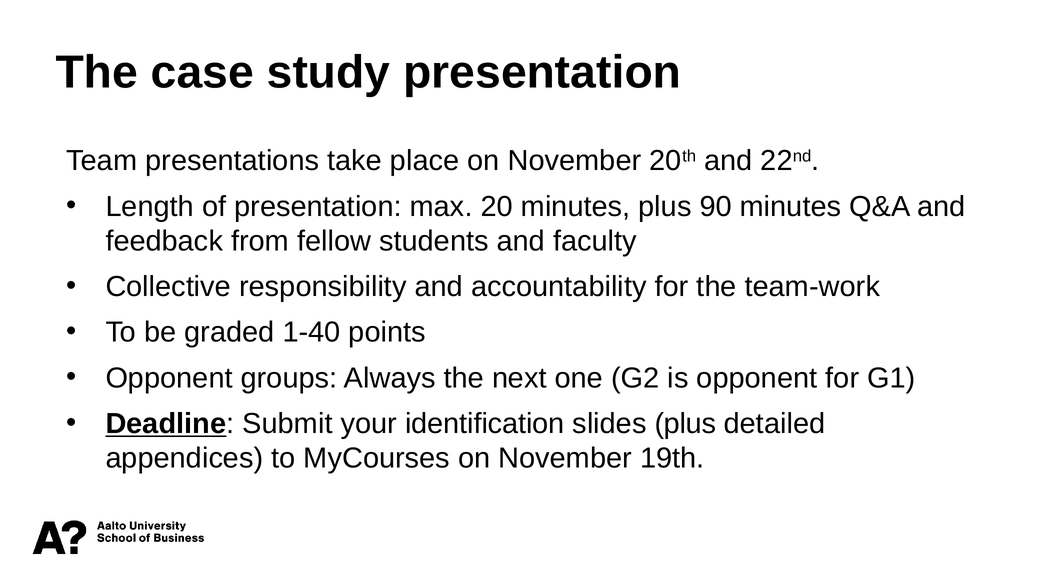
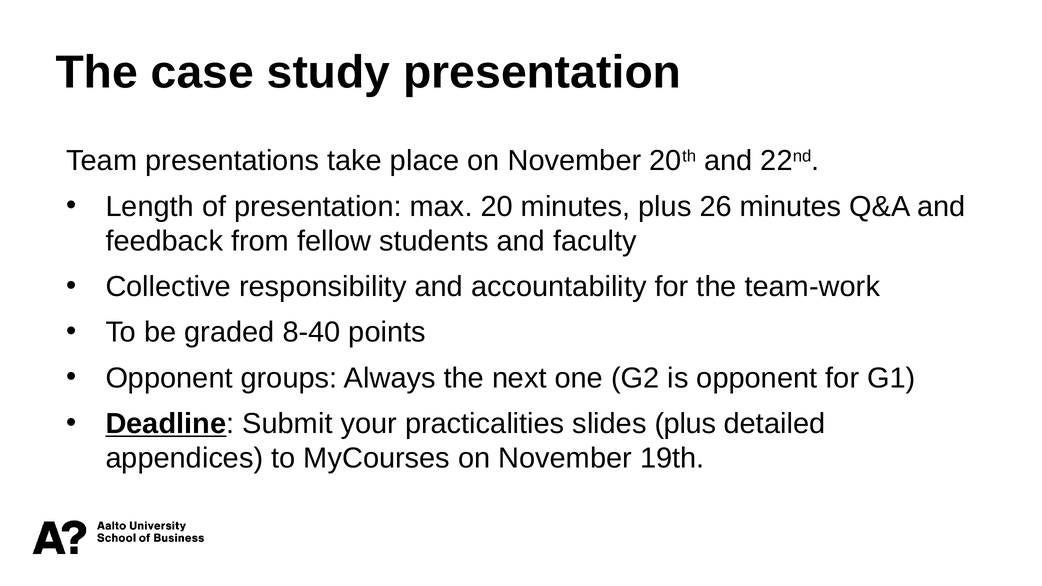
90: 90 -> 26 (716, 207)
1-40: 1-40 -> 8-40 (312, 332)
identification: identification -> practicalities (485, 424)
